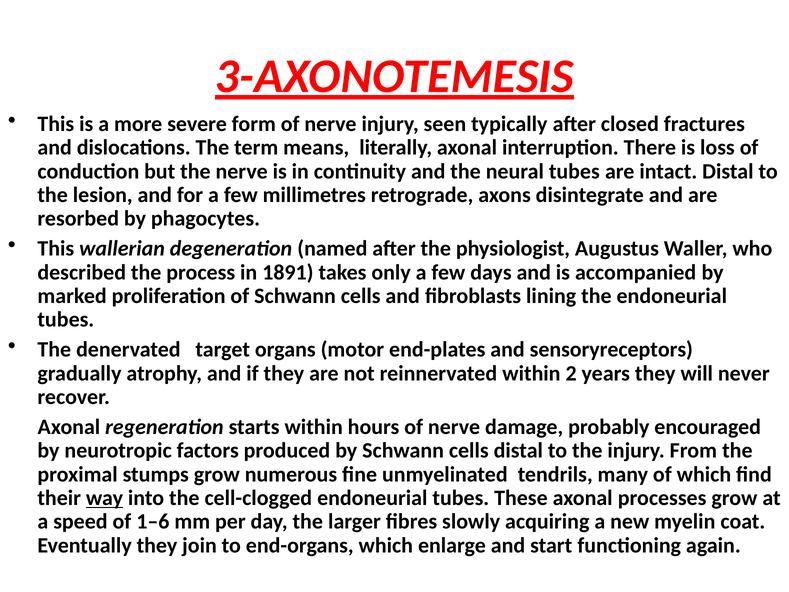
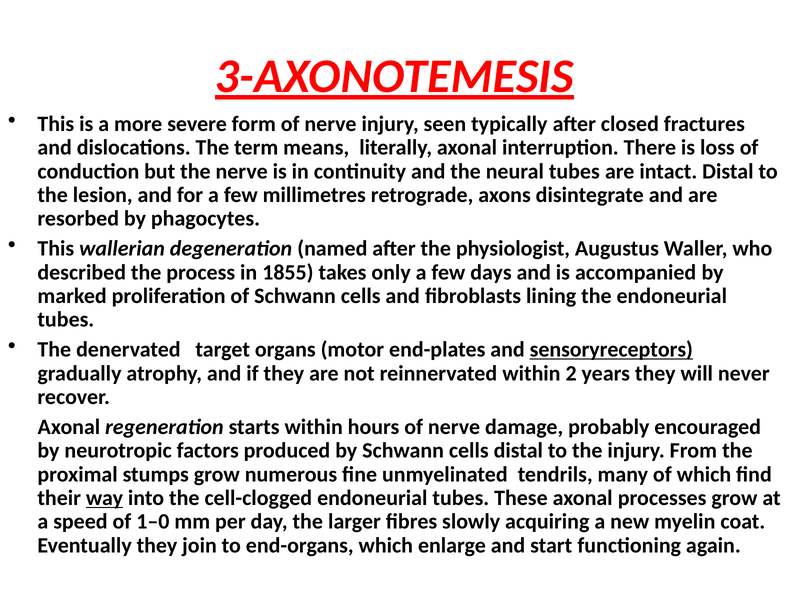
1891: 1891 -> 1855 (288, 272)
sensoryreceptors underline: none -> present (611, 349)
1–6: 1–6 -> 1–0 (153, 521)
